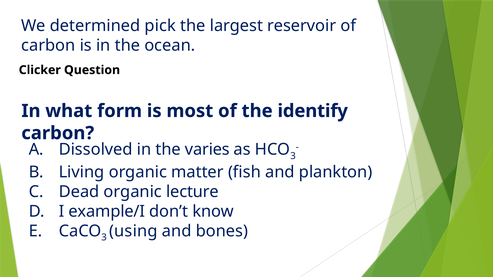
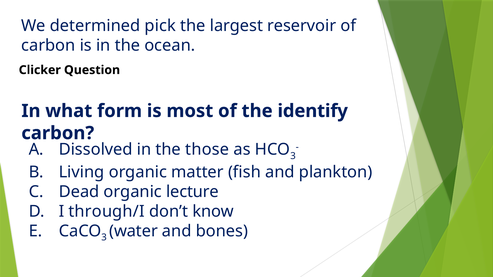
varies: varies -> those (207, 150)
example/I: example/I -> through/I (107, 212)
using: using -> water (133, 231)
